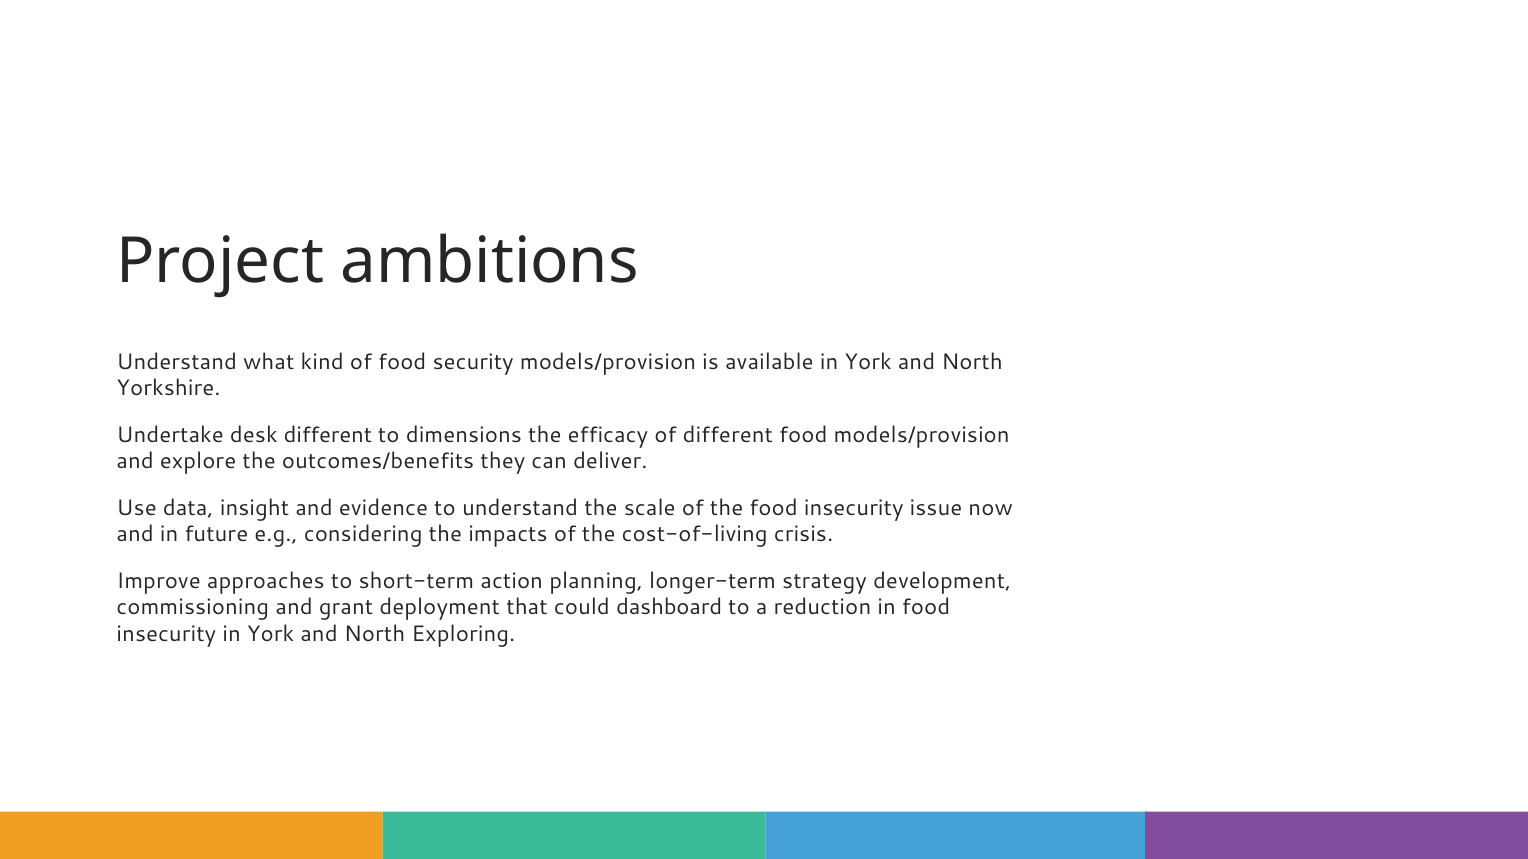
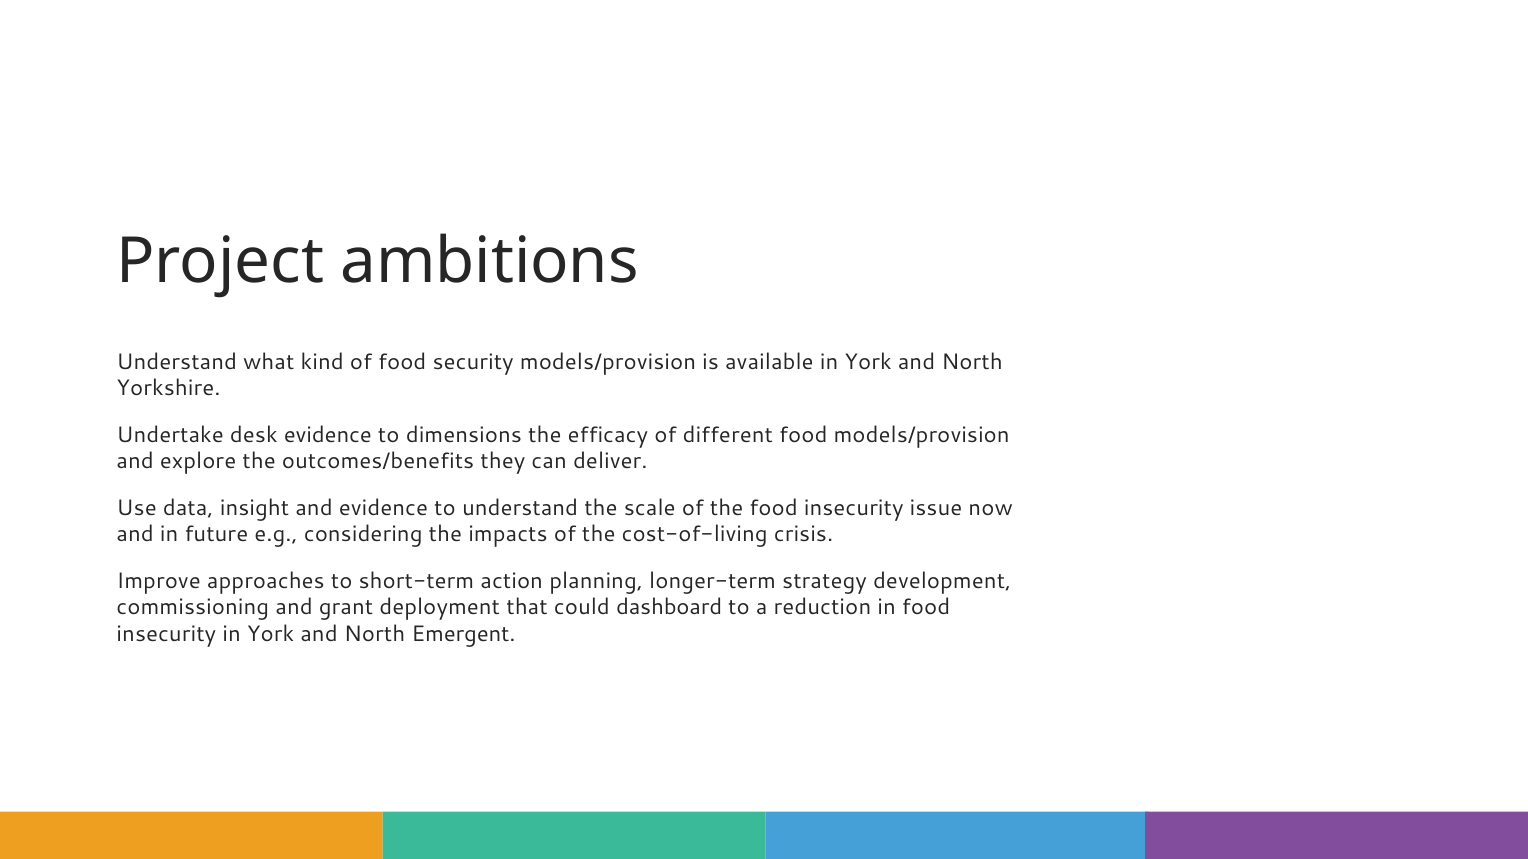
desk different: different -> evidence (328, 435)
Exploring: Exploring -> Emergent (464, 634)
